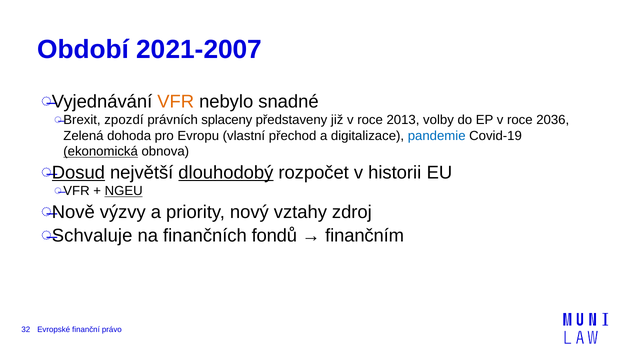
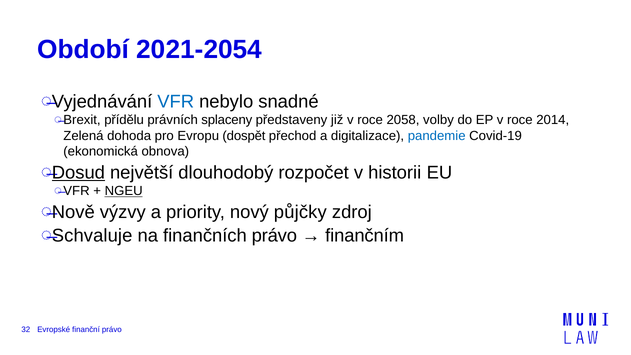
2021-2007: 2021-2007 -> 2021-2054 (199, 50)
VFR colour: orange -> blue (176, 101)
zpozdí: zpozdí -> přídělu (124, 120)
2013: 2013 -> 2058 (403, 120)
2036: 2036 -> 2014 (553, 120)
vlastní: vlastní -> dospět (244, 136)
ekonomická underline: present -> none (101, 152)
dlouhodobý underline: present -> none (226, 172)
vztahy: vztahy -> půjčky (300, 212)
finančních fondů: fondů -> právo (274, 236)
